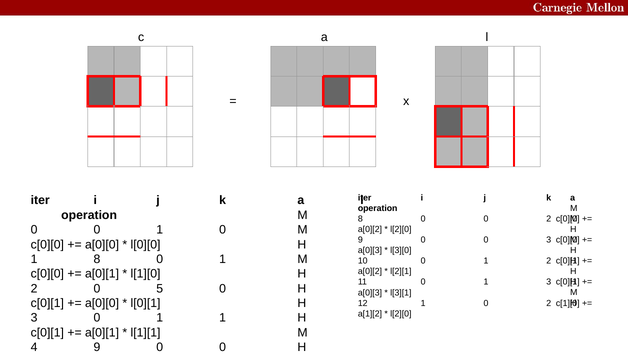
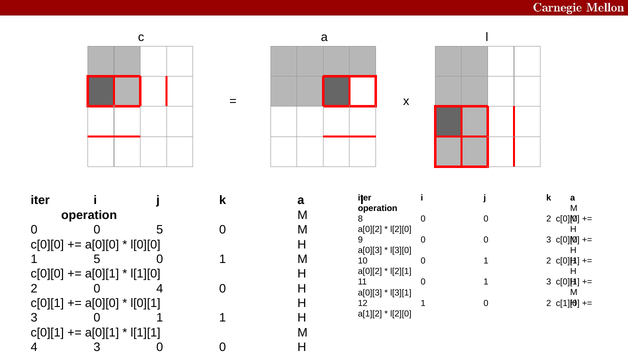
0 0 1: 1 -> 5 (160, 229)
1 8: 8 -> 5 (97, 259)
0 5: 5 -> 4 (160, 288)
4 9: 9 -> 3 (97, 347)
